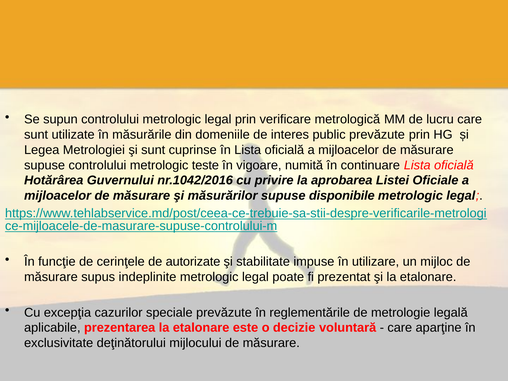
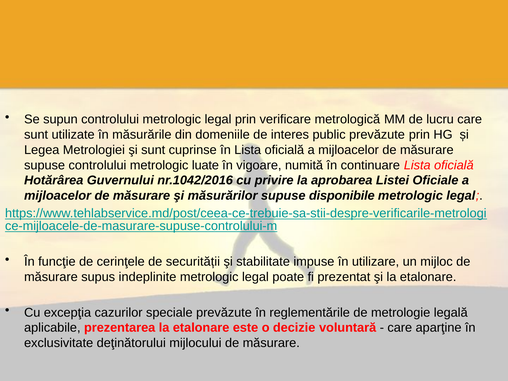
teste: teste -> luate (205, 165)
autorizate: autorizate -> securității (193, 262)
